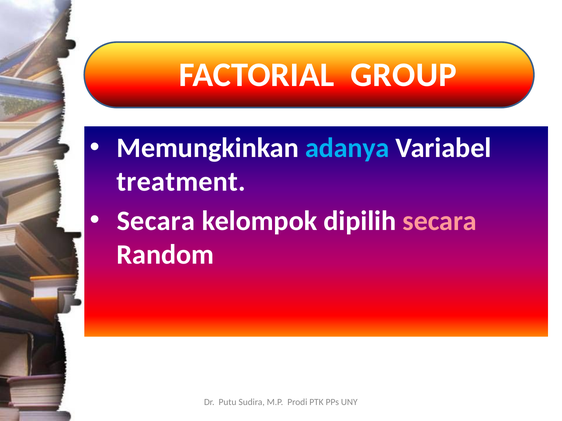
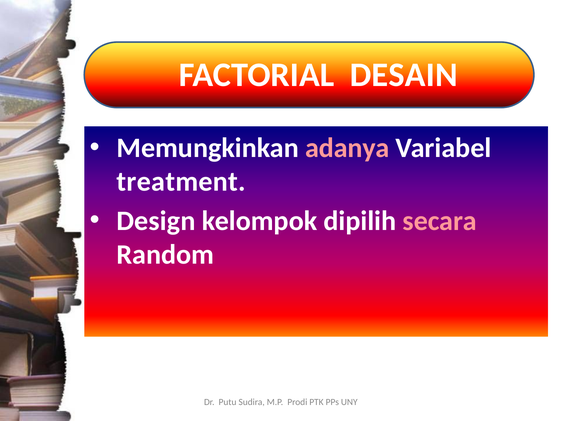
GROUP: GROUP -> DESAIN (404, 75)
adanya colour: light blue -> pink (347, 148)
Secara: Secara -> Design (156, 221)
